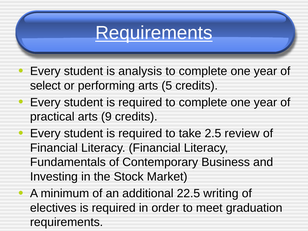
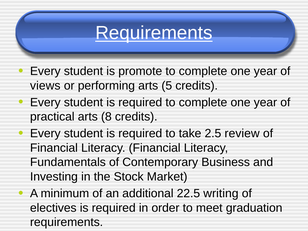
analysis: analysis -> promote (140, 71)
select: select -> views (45, 86)
9: 9 -> 8 (106, 117)
